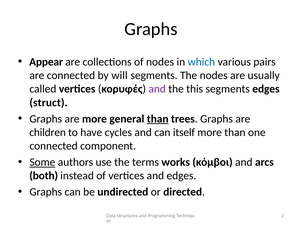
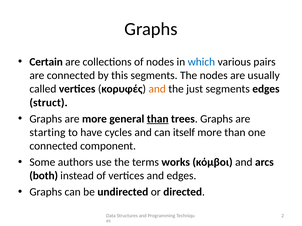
Appear: Appear -> Certain (46, 62)
will: will -> this (120, 76)
and colour: purple -> orange (157, 89)
this: this -> just (195, 89)
children: children -> starting (47, 133)
Some underline: present -> none (42, 163)
